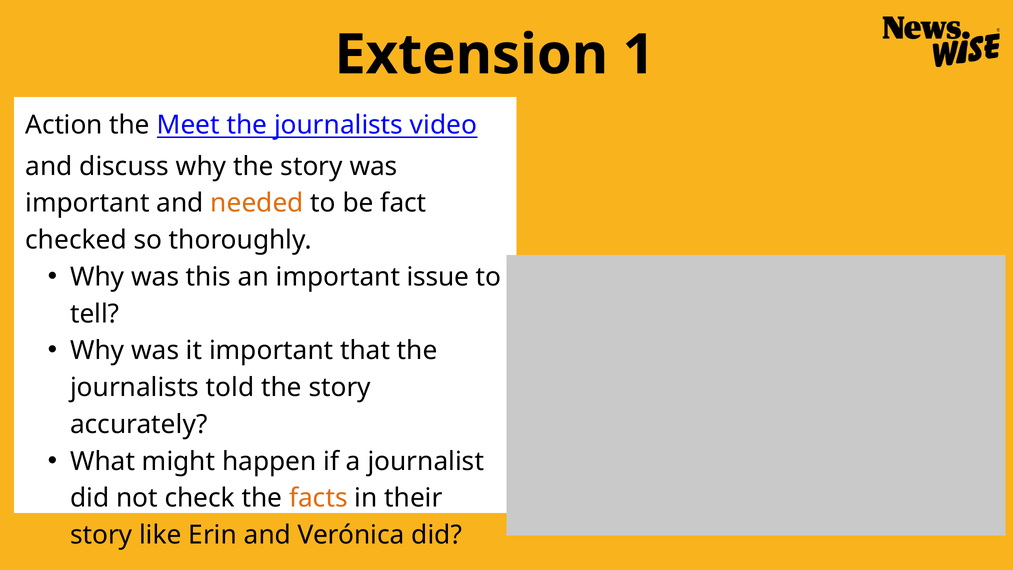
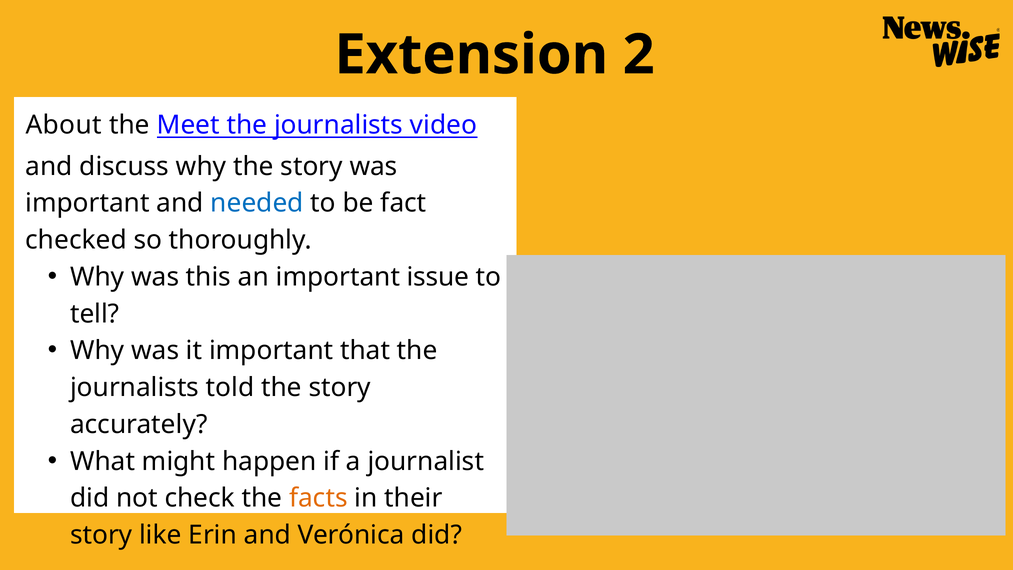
1: 1 -> 2 (639, 55)
Action: Action -> About (64, 125)
needed colour: orange -> blue (257, 203)
